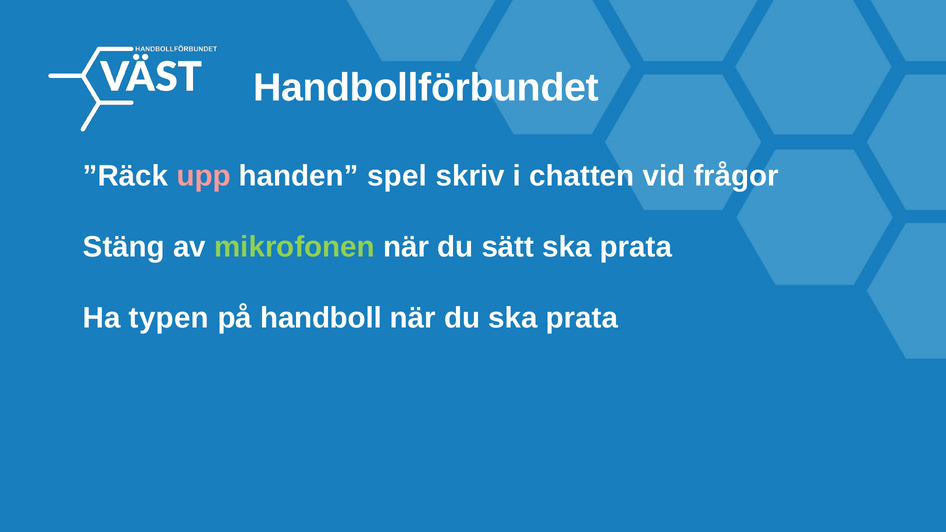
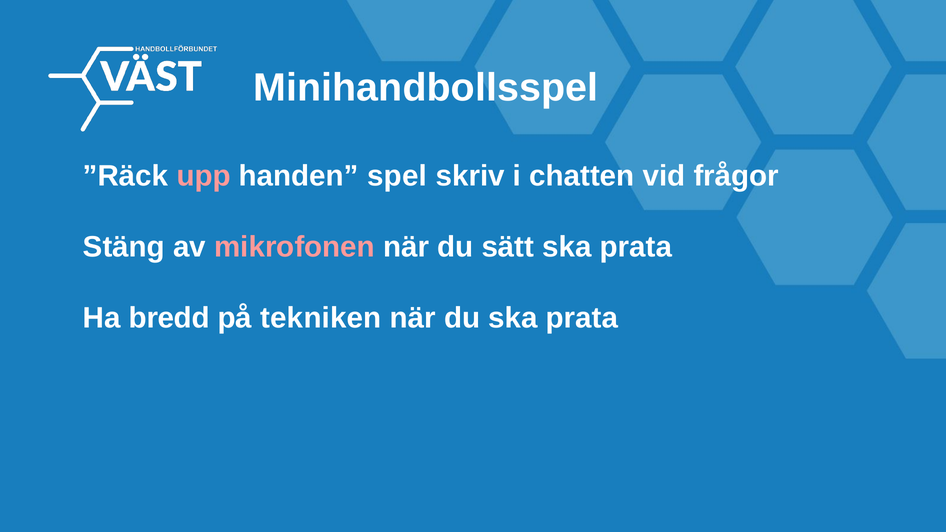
Handbollförbundet: Handbollförbundet -> Minihandbollsspel (426, 88)
mikrofonen colour: light green -> pink (294, 247)
typen: typen -> bredd (169, 318)
handboll: handboll -> tekniken (321, 318)
